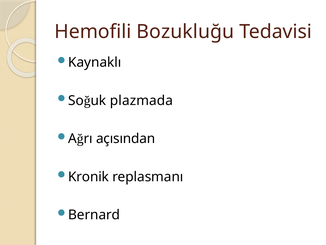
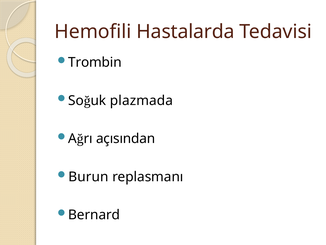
Bozukluğu: Bozukluğu -> Hastalarda (186, 32)
Kaynaklı: Kaynaklı -> Trombin (95, 62)
Kronik: Kronik -> Burun (88, 176)
